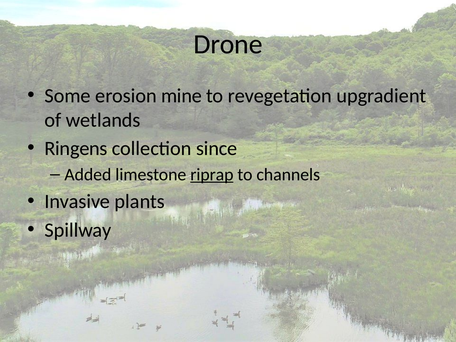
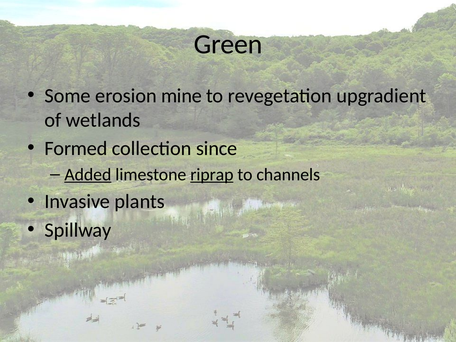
Drone: Drone -> Green (228, 44)
Ringens: Ringens -> Formed (76, 148)
Added underline: none -> present (88, 175)
